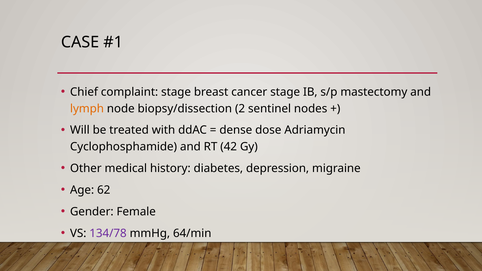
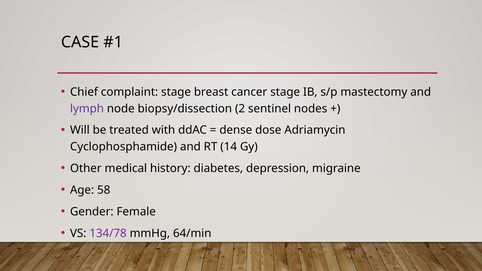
lymph colour: orange -> purple (87, 109)
42: 42 -> 14 (229, 147)
62: 62 -> 58 (104, 190)
